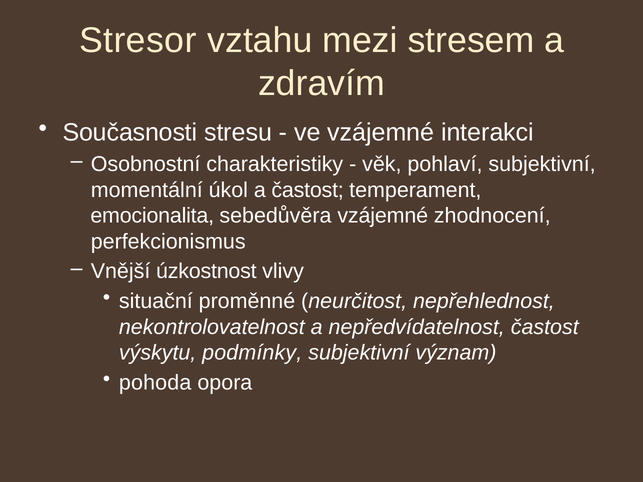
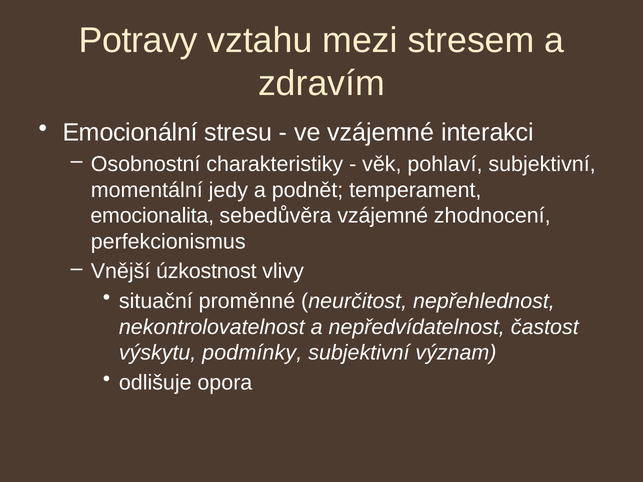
Stresor: Stresor -> Potravy (138, 41)
Současnosti: Současnosti -> Emocionální (130, 132)
úkol: úkol -> jedy (228, 190)
a častost: častost -> podnět (308, 190)
pohoda: pohoda -> odlišuje (155, 383)
